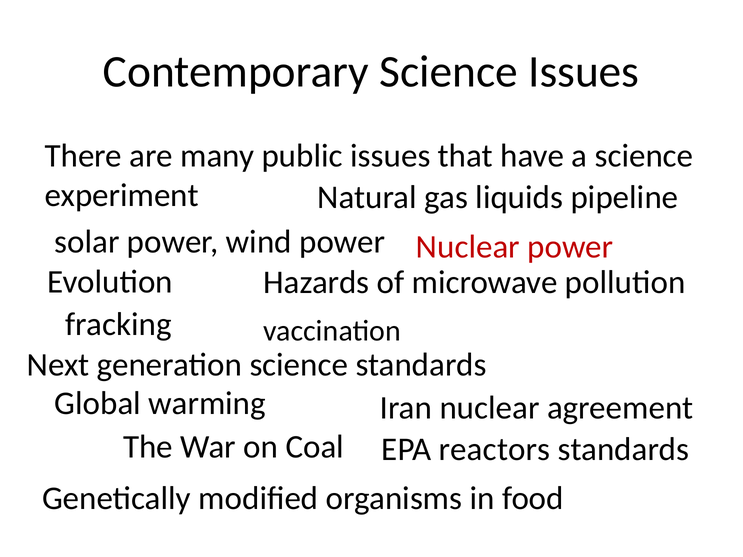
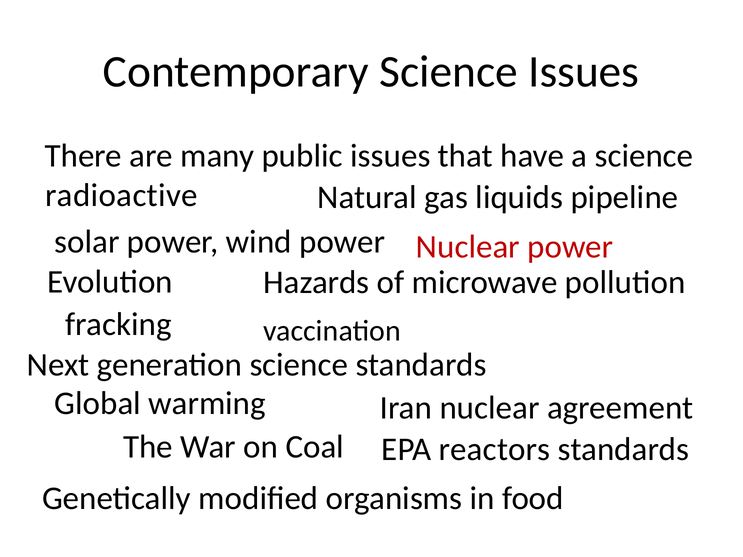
experiment: experiment -> radioactive (121, 196)
